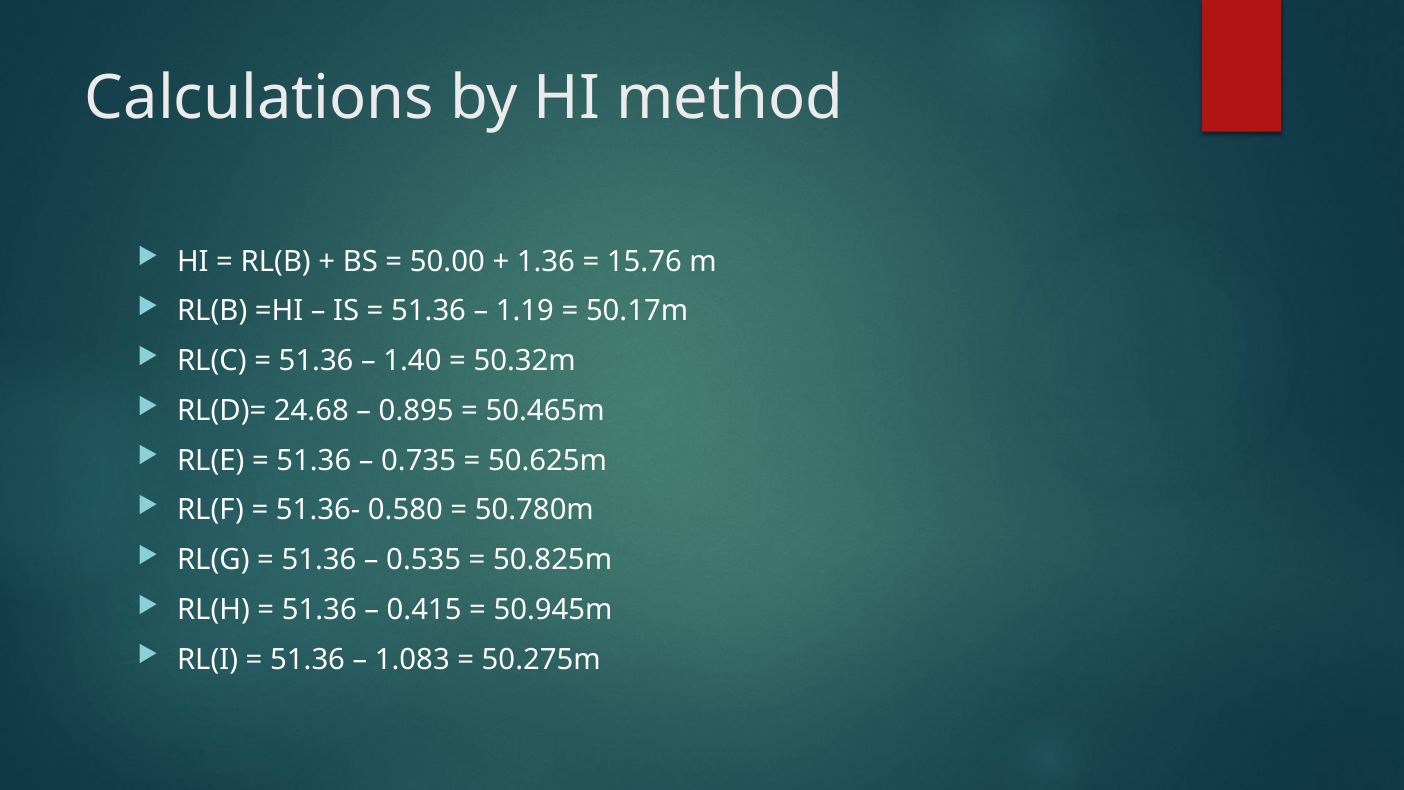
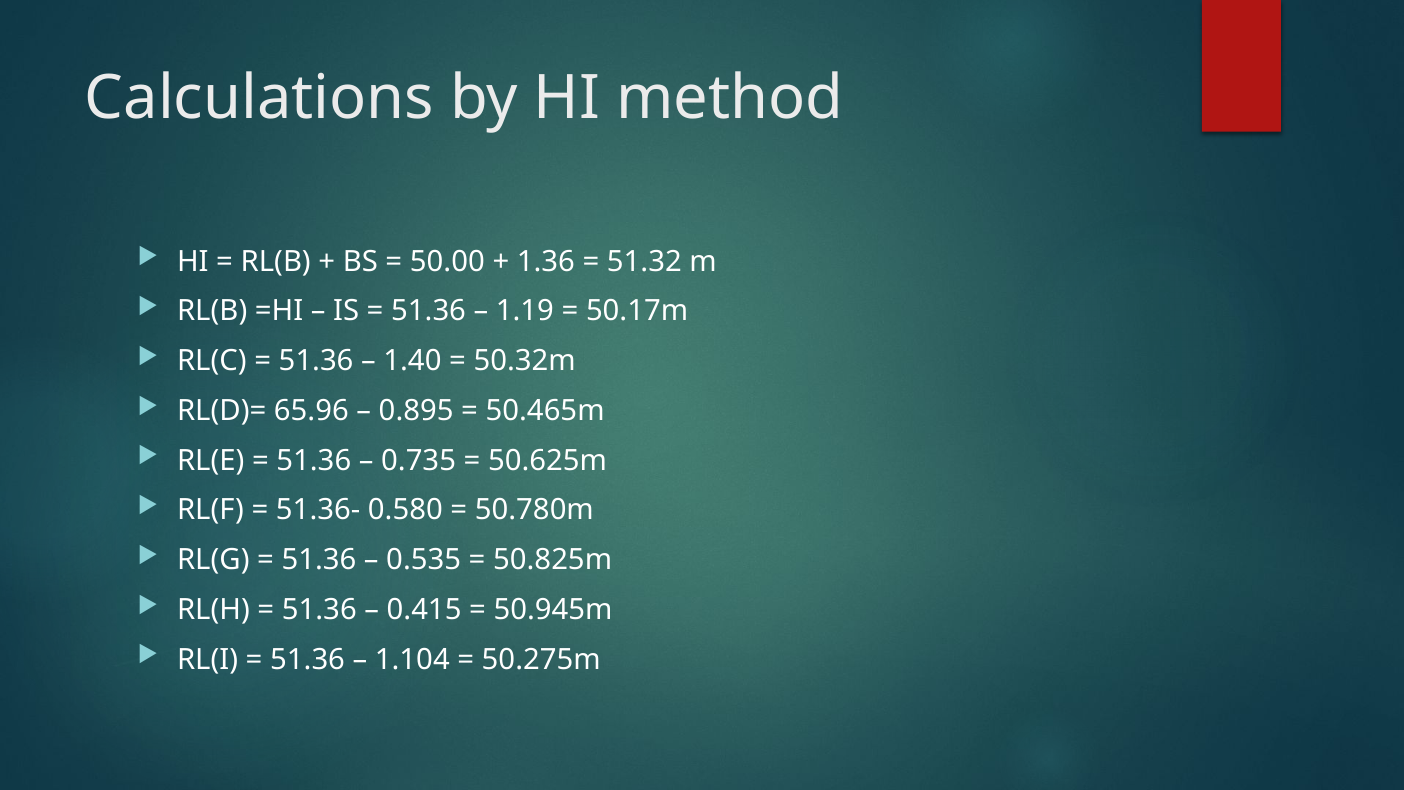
15.76: 15.76 -> 51.32 (644, 261)
24.68: 24.68 -> 65.96 (311, 411)
1.083: 1.083 -> 1.104 (412, 659)
